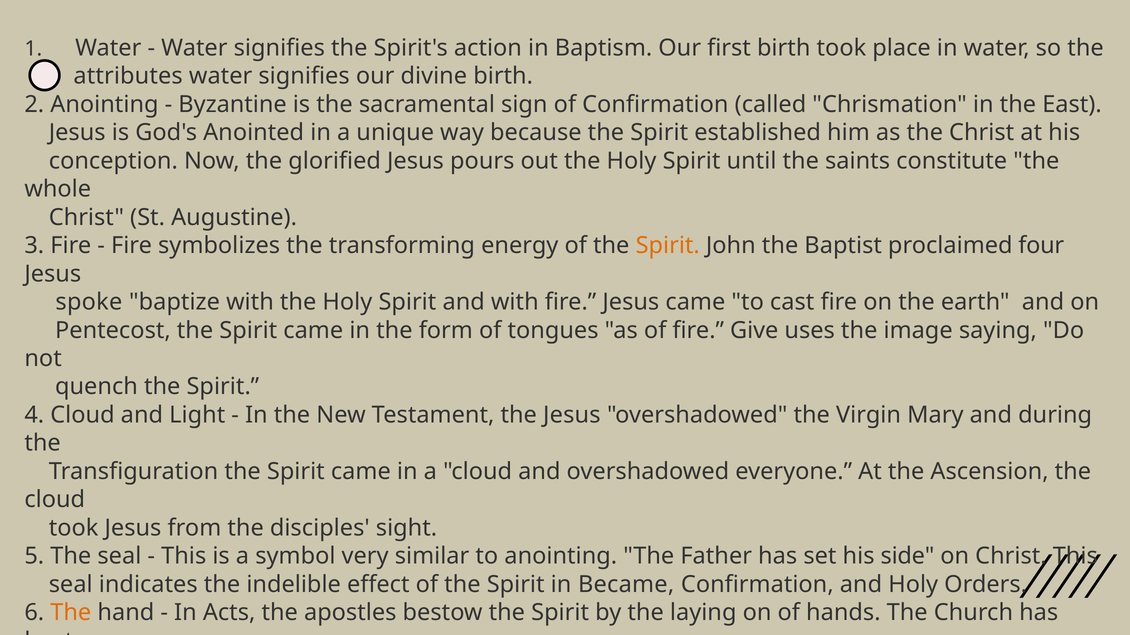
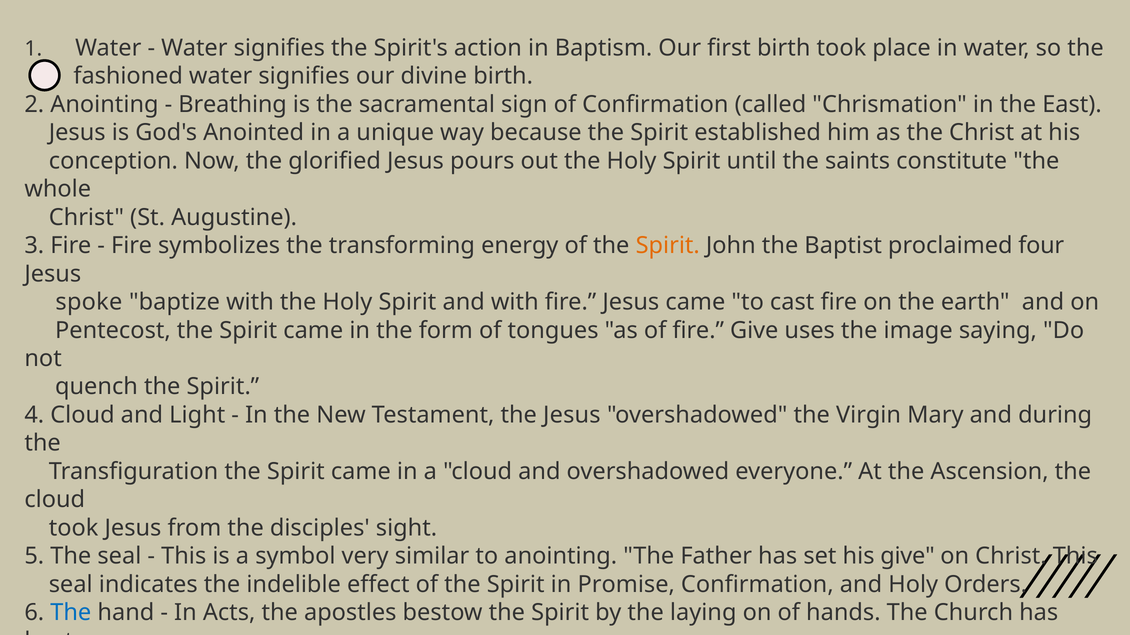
attributes: attributes -> fashioned (128, 76)
Byzantine: Byzantine -> Breathing (233, 105)
his side: side -> give (908, 557)
Became: Became -> Promise (626, 585)
The colour: orange -> blue (71, 613)
